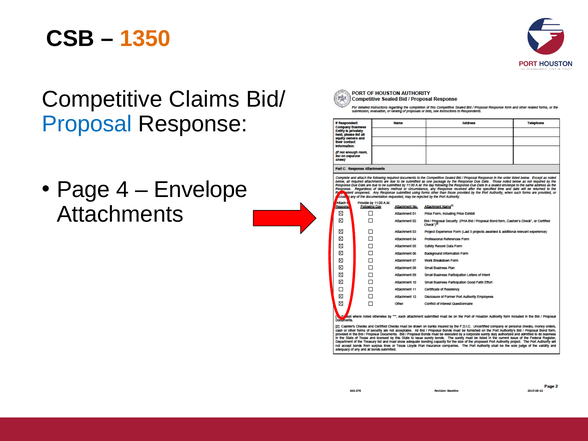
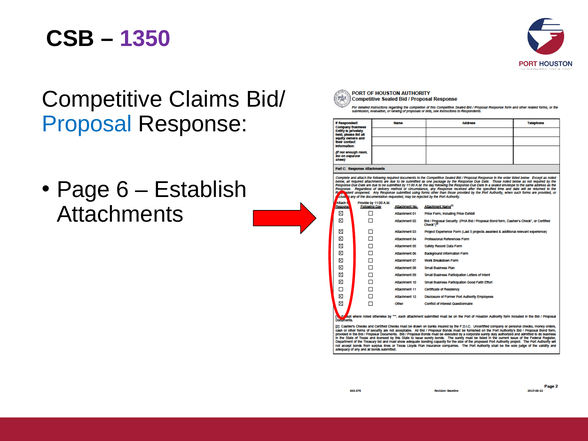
1350 colour: orange -> purple (145, 39)
4: 4 -> 6 (123, 190)
Envelope: Envelope -> Establish (201, 190)
